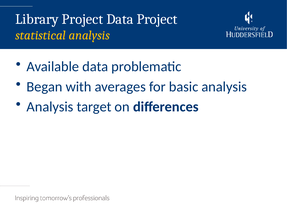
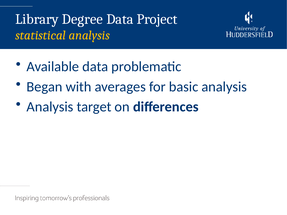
Library Project: Project -> Degree (82, 19)
